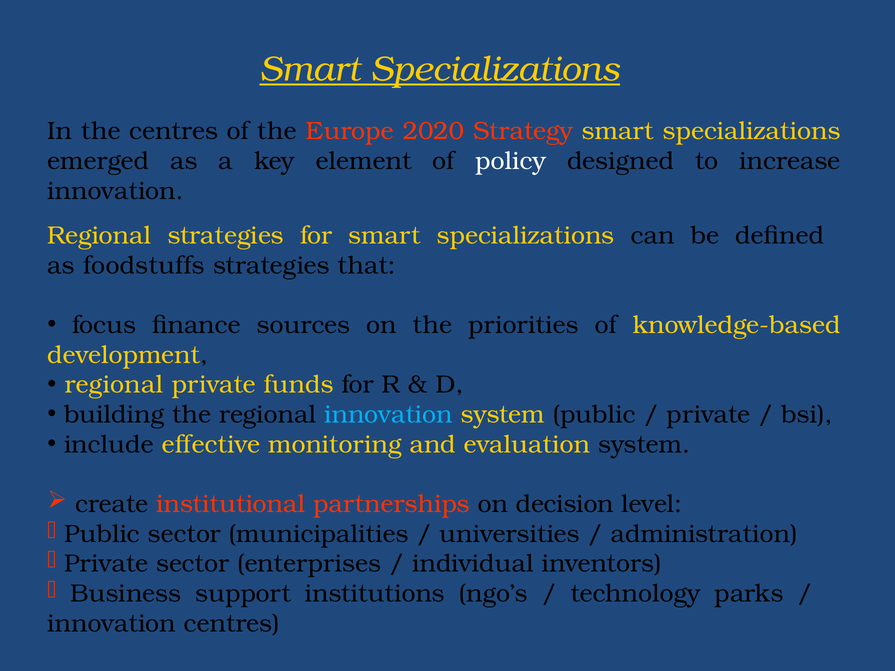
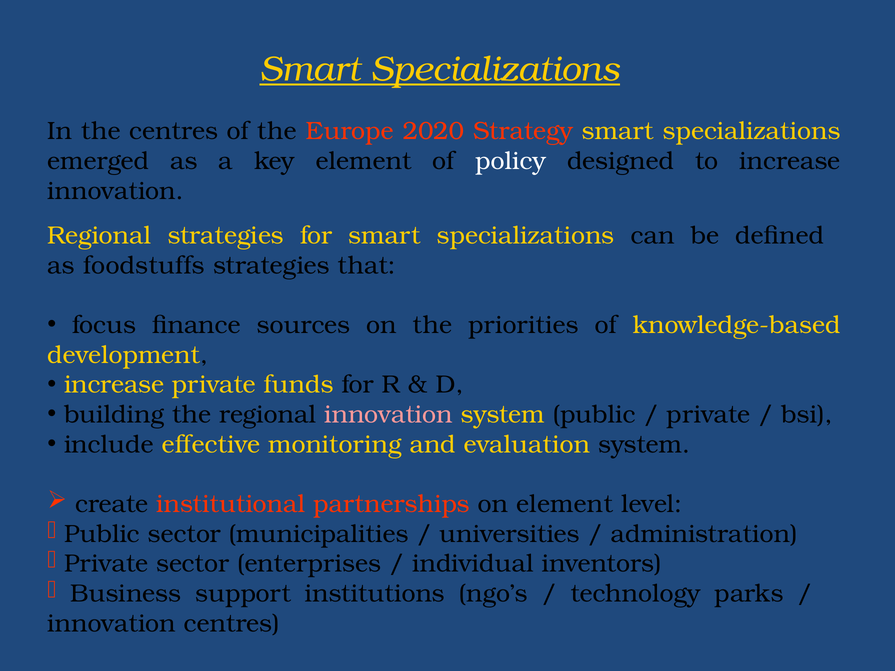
regional: regional -> increase (114, 385)
innovation colour: light blue -> pink (388, 415)
on decision: decision -> element (565, 504)
